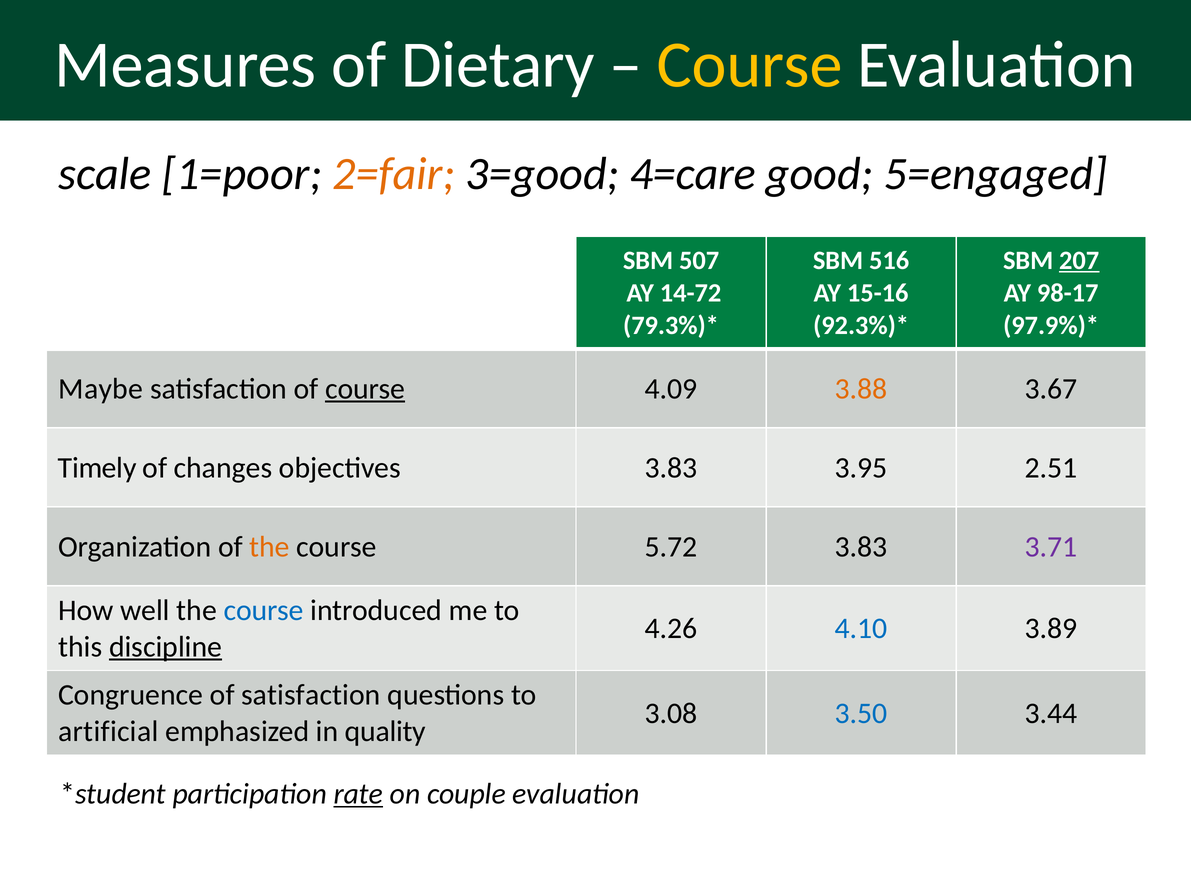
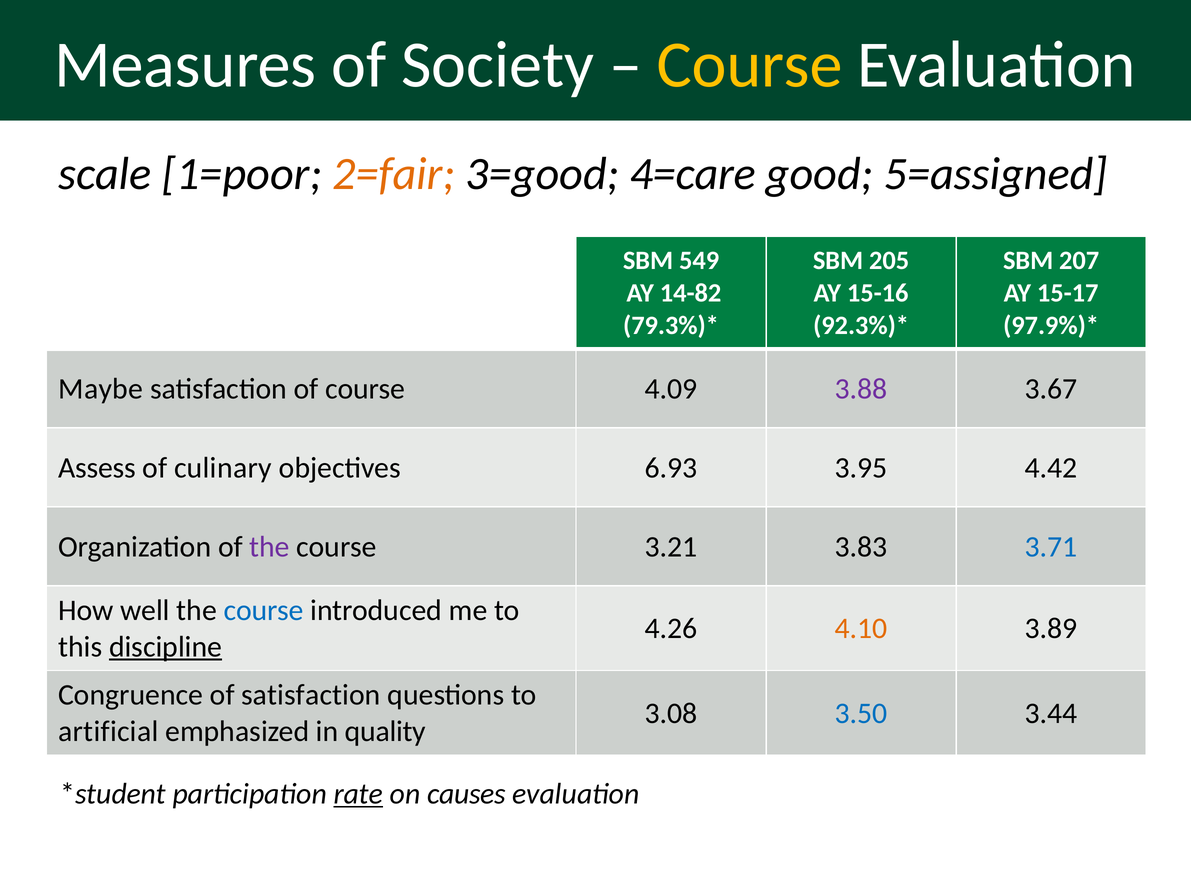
Dietary: Dietary -> Society (498, 65)
5=engaged: 5=engaged -> 5=assigned (996, 174)
507: 507 -> 549 (699, 260)
516: 516 -> 205 (889, 260)
207 underline: present -> none (1079, 260)
14-72: 14-72 -> 14-82 (691, 293)
98-17: 98-17 -> 15-17 (1068, 293)
course underline: present -> none (365, 389)
3.88 colour: orange -> purple (861, 389)
Timely: Timely -> Assess (97, 467)
changes: changes -> culinary (223, 467)
objectives 3.83: 3.83 -> 6.93 (671, 467)
2.51: 2.51 -> 4.42 (1051, 467)
the colour: orange -> purple (270, 546)
5.72: 5.72 -> 3.21 (671, 546)
3.71 colour: purple -> blue (1051, 546)
4.10 colour: blue -> orange (861, 628)
couple: couple -> causes (466, 793)
